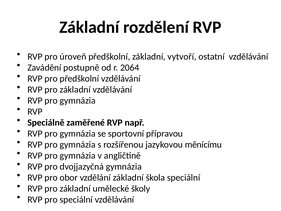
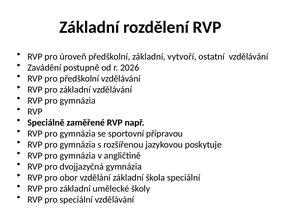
2064: 2064 -> 2026 (130, 67)
měnícímu: měnícímu -> poskytuje (203, 144)
